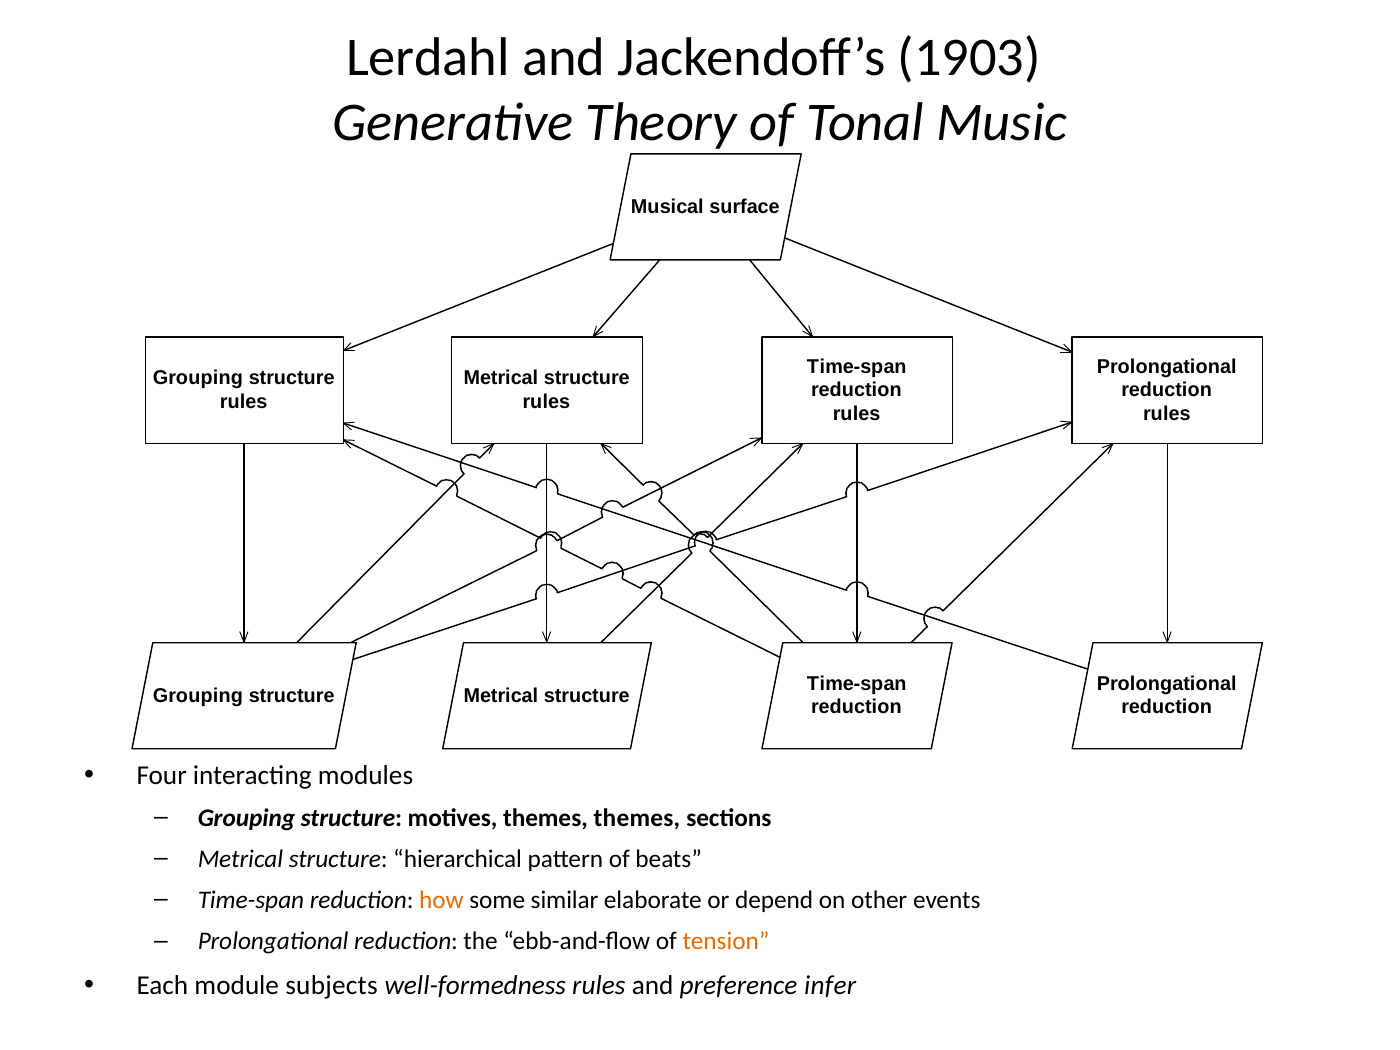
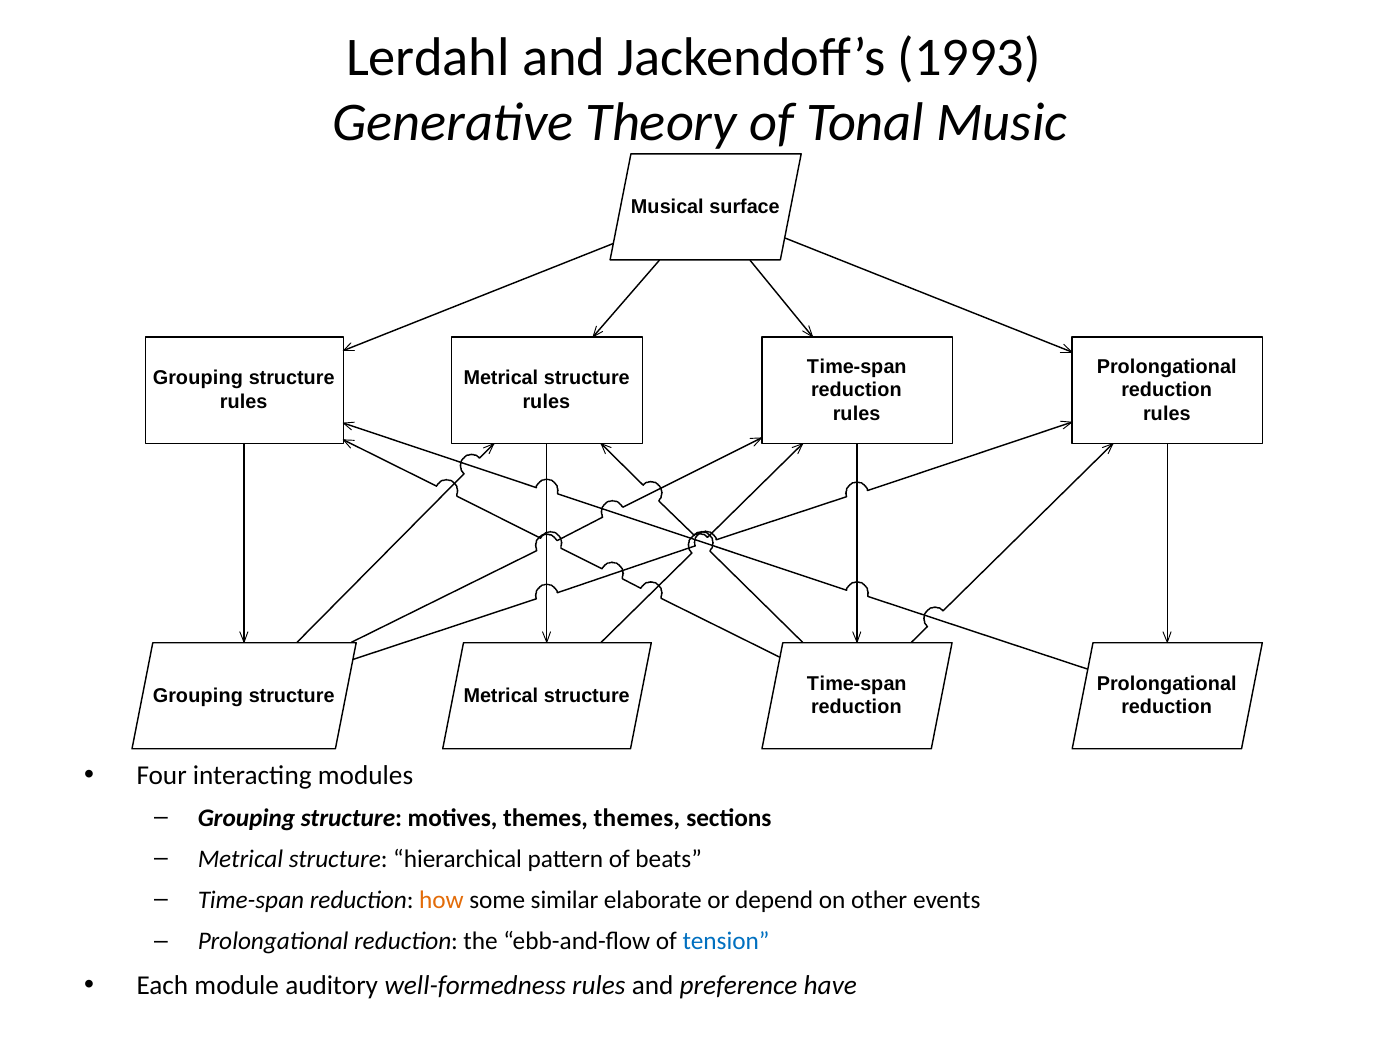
1903: 1903 -> 1993 (969, 58)
tension colour: orange -> blue (726, 942)
subjects: subjects -> auditory (332, 986)
infer: infer -> have (830, 986)
